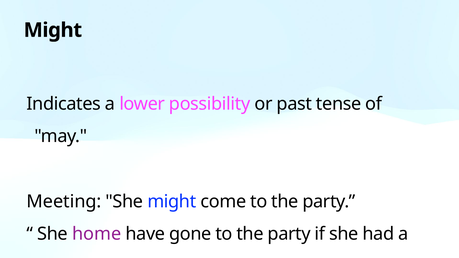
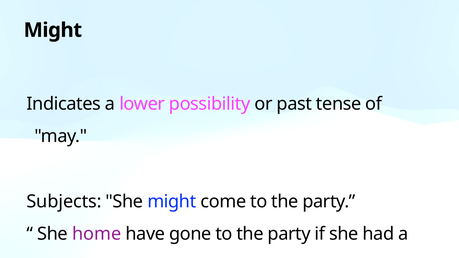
Meeting: Meeting -> Subjects (64, 202)
